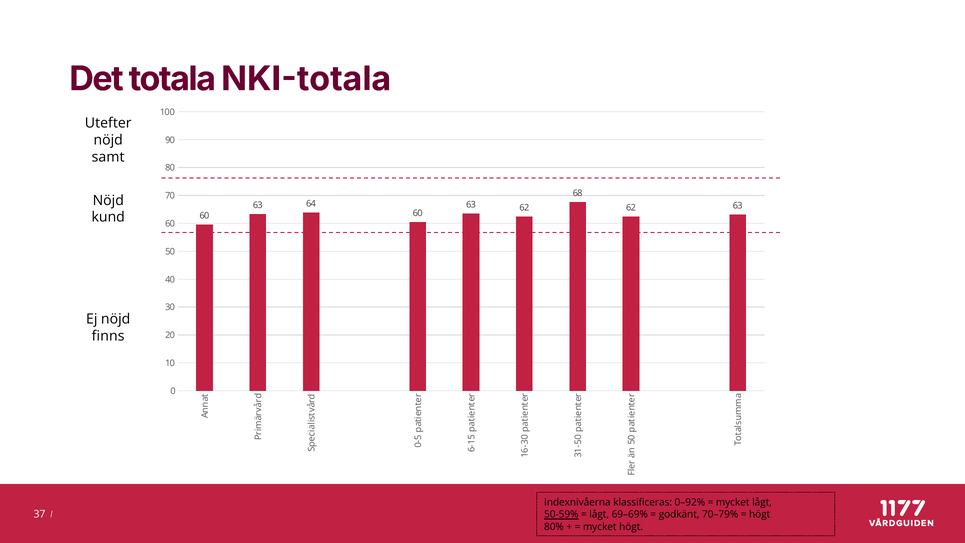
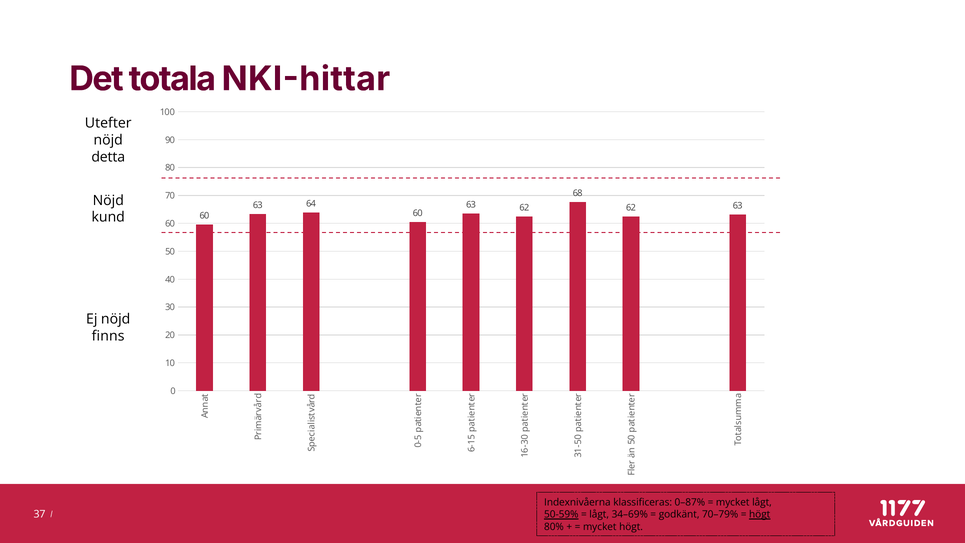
NKI-totala: NKI-totala -> NKI-hittar (306, 79)
samt: samt -> detta (108, 157)
0–92%: 0–92% -> 0–87% (690, 502)
69–69%: 69–69% -> 34–69% (630, 514)
högt underline: none -> present (760, 514)
